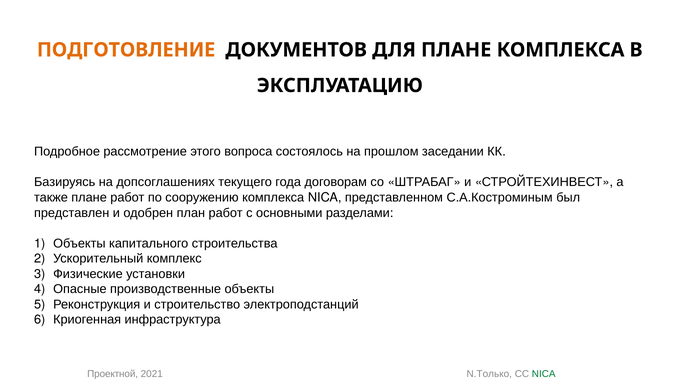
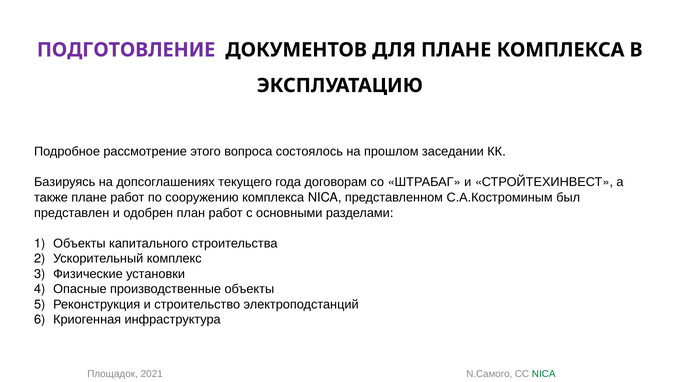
ПОДГОТОВЛЕНИЕ colour: orange -> purple (126, 50)
Проектной: Проектной -> Площадок (113, 374)
N.Только: N.Только -> N.Самого (489, 374)
